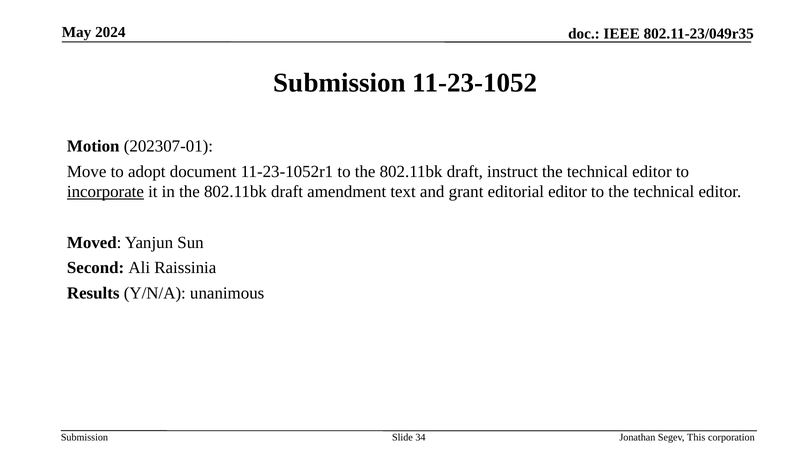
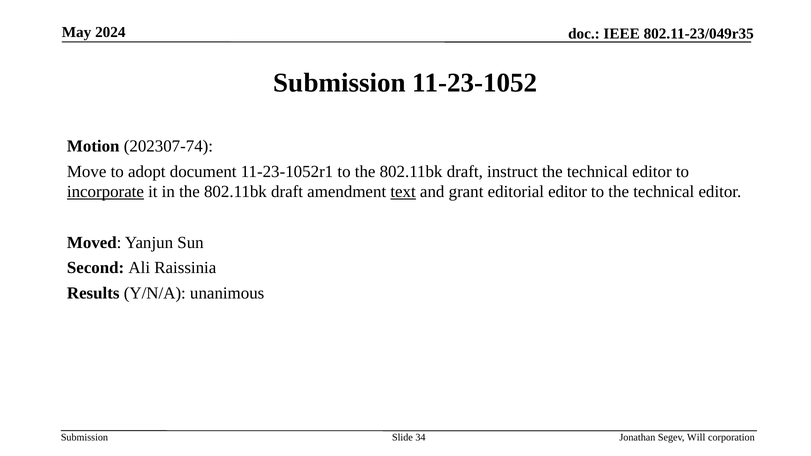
202307-01: 202307-01 -> 202307-74 (168, 146)
text underline: none -> present (403, 192)
This: This -> Will (696, 438)
